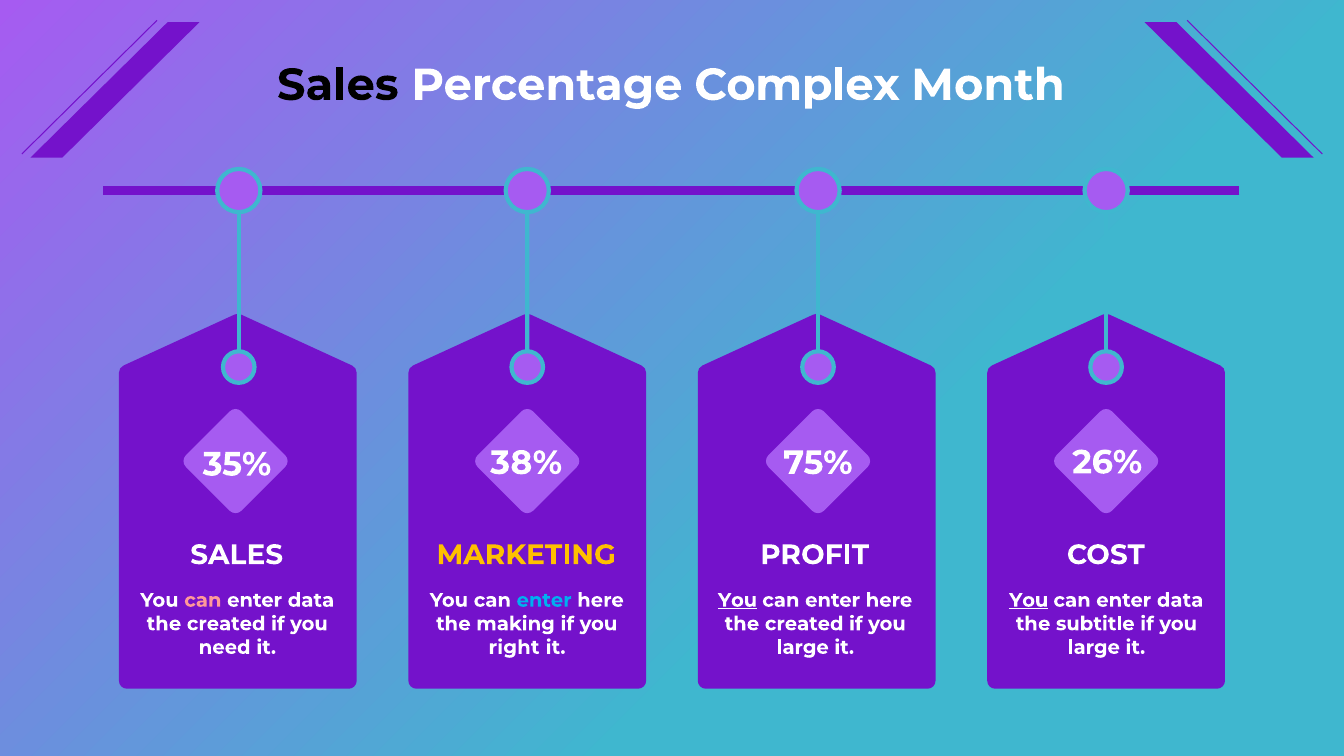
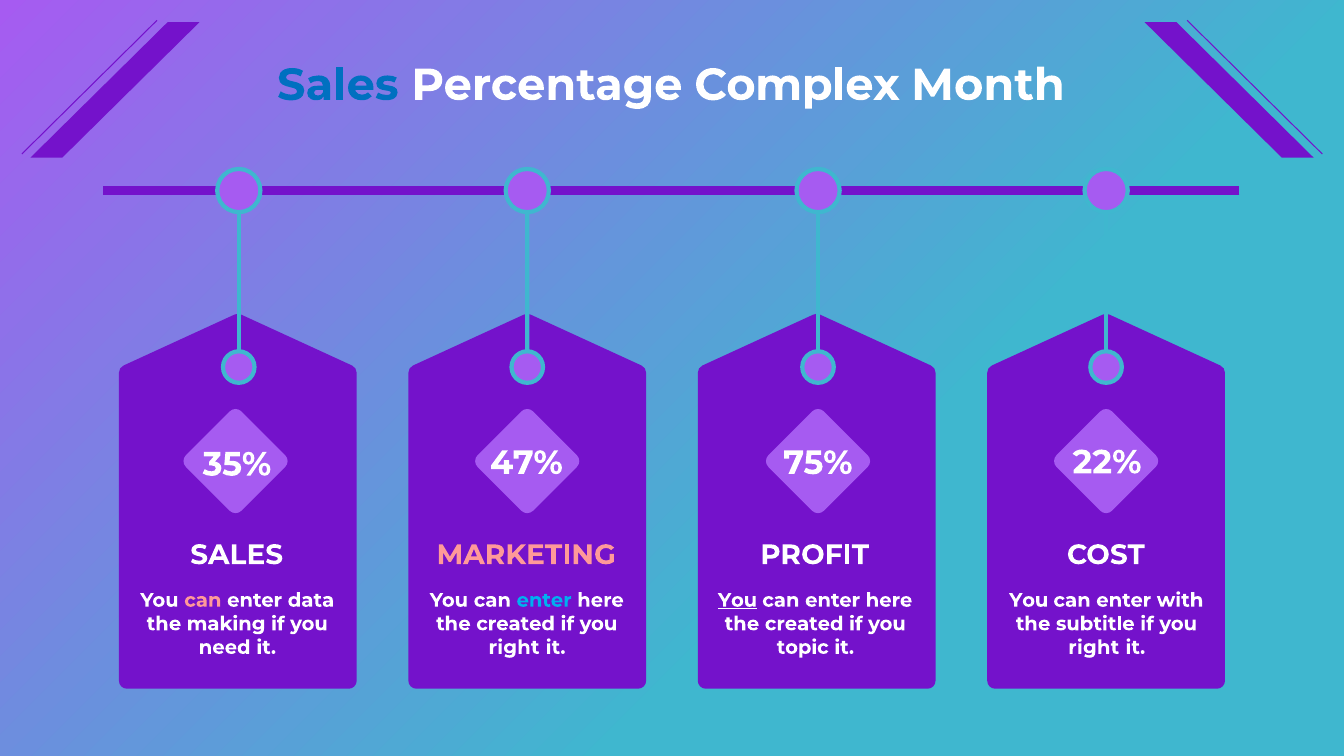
Sales colour: black -> blue (338, 85)
38%: 38% -> 47% (526, 463)
26%: 26% -> 22% (1107, 462)
MARKETING colour: yellow -> pink (526, 555)
You underline: present -> none (1029, 600)
data: data -> with (1180, 600)
created: created -> making (226, 624)
making: making -> created (516, 624)
large: large -> topic (803, 647)
large: large -> right (1094, 647)
